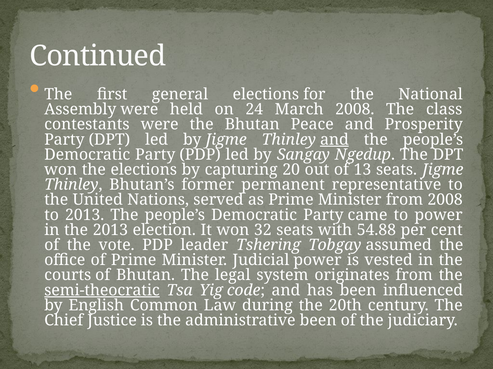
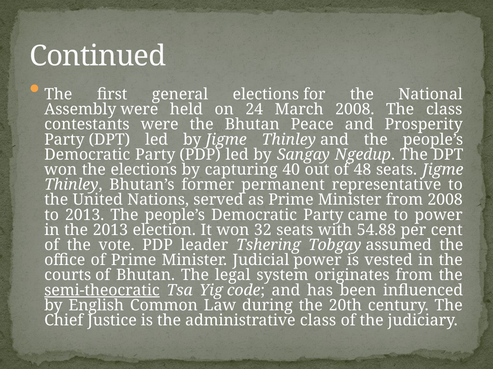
and underline: present -> none (334, 140)
20: 20 -> 40 (291, 170)
13: 13 -> 48 (362, 170)
administrative been: been -> class (318, 321)
